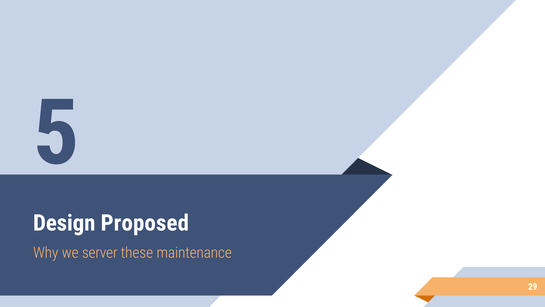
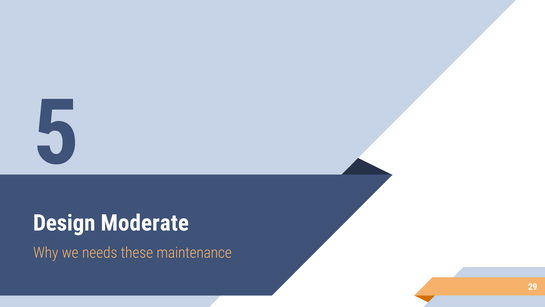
Proposed: Proposed -> Moderate (145, 223)
server: server -> needs (100, 253)
